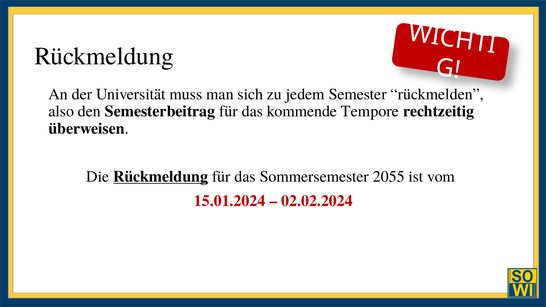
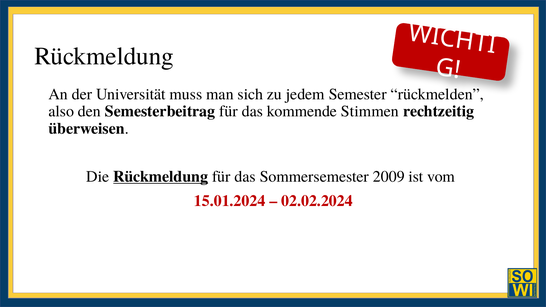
Tempore: Tempore -> Stimmen (370, 111)
2055: 2055 -> 2009 (389, 176)
